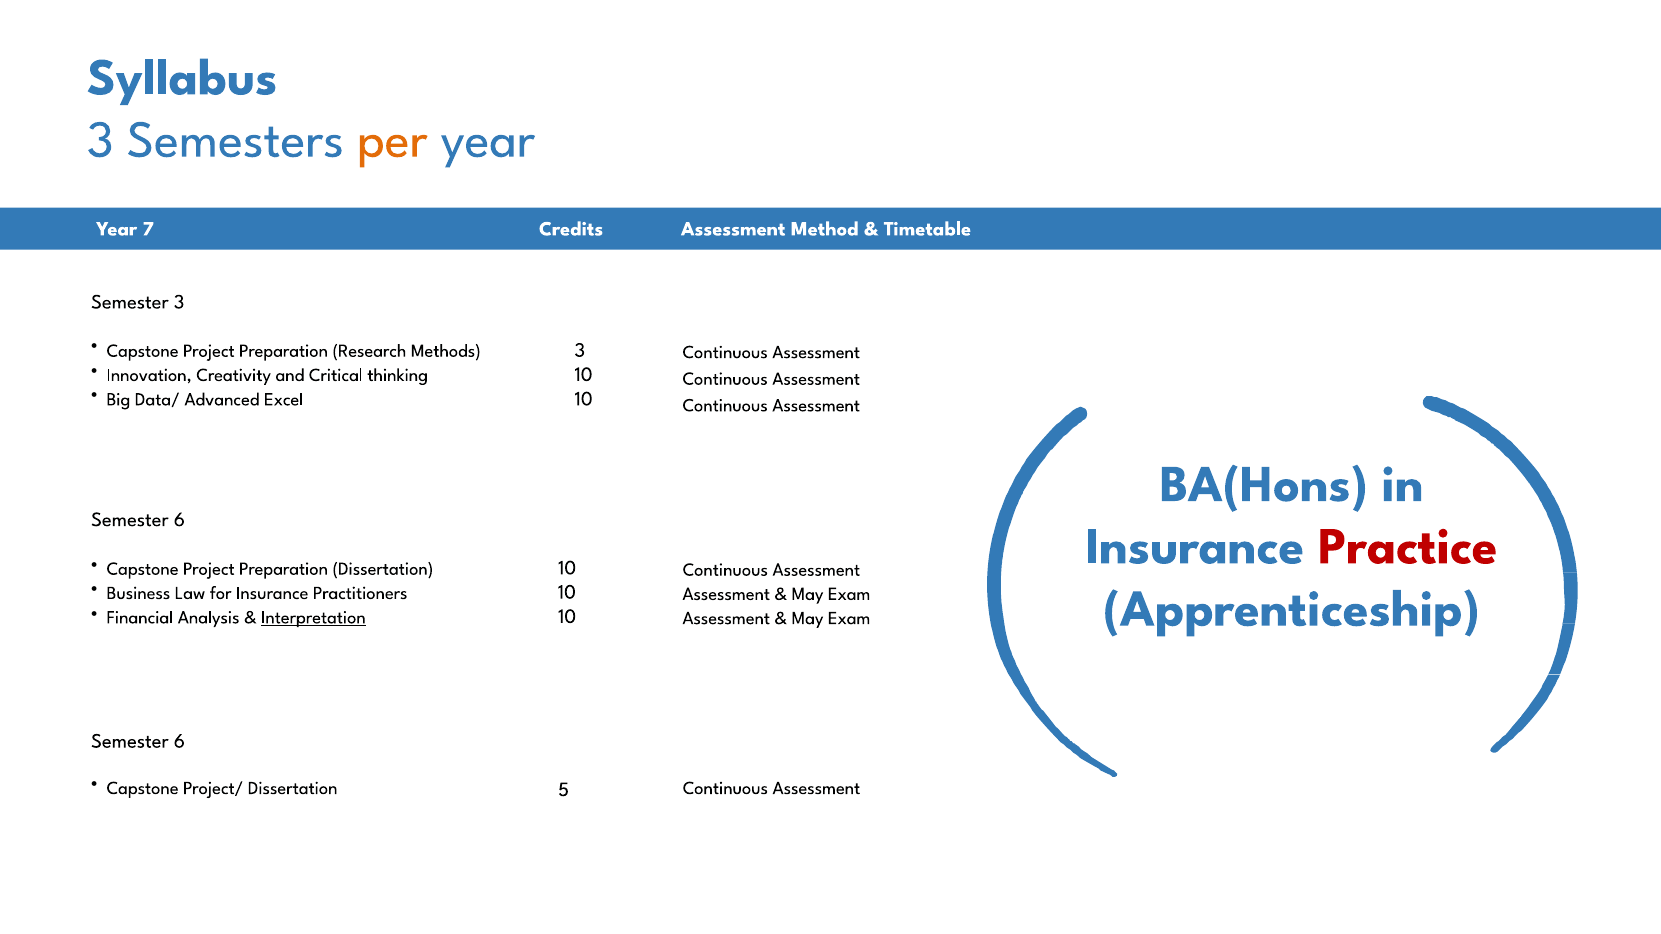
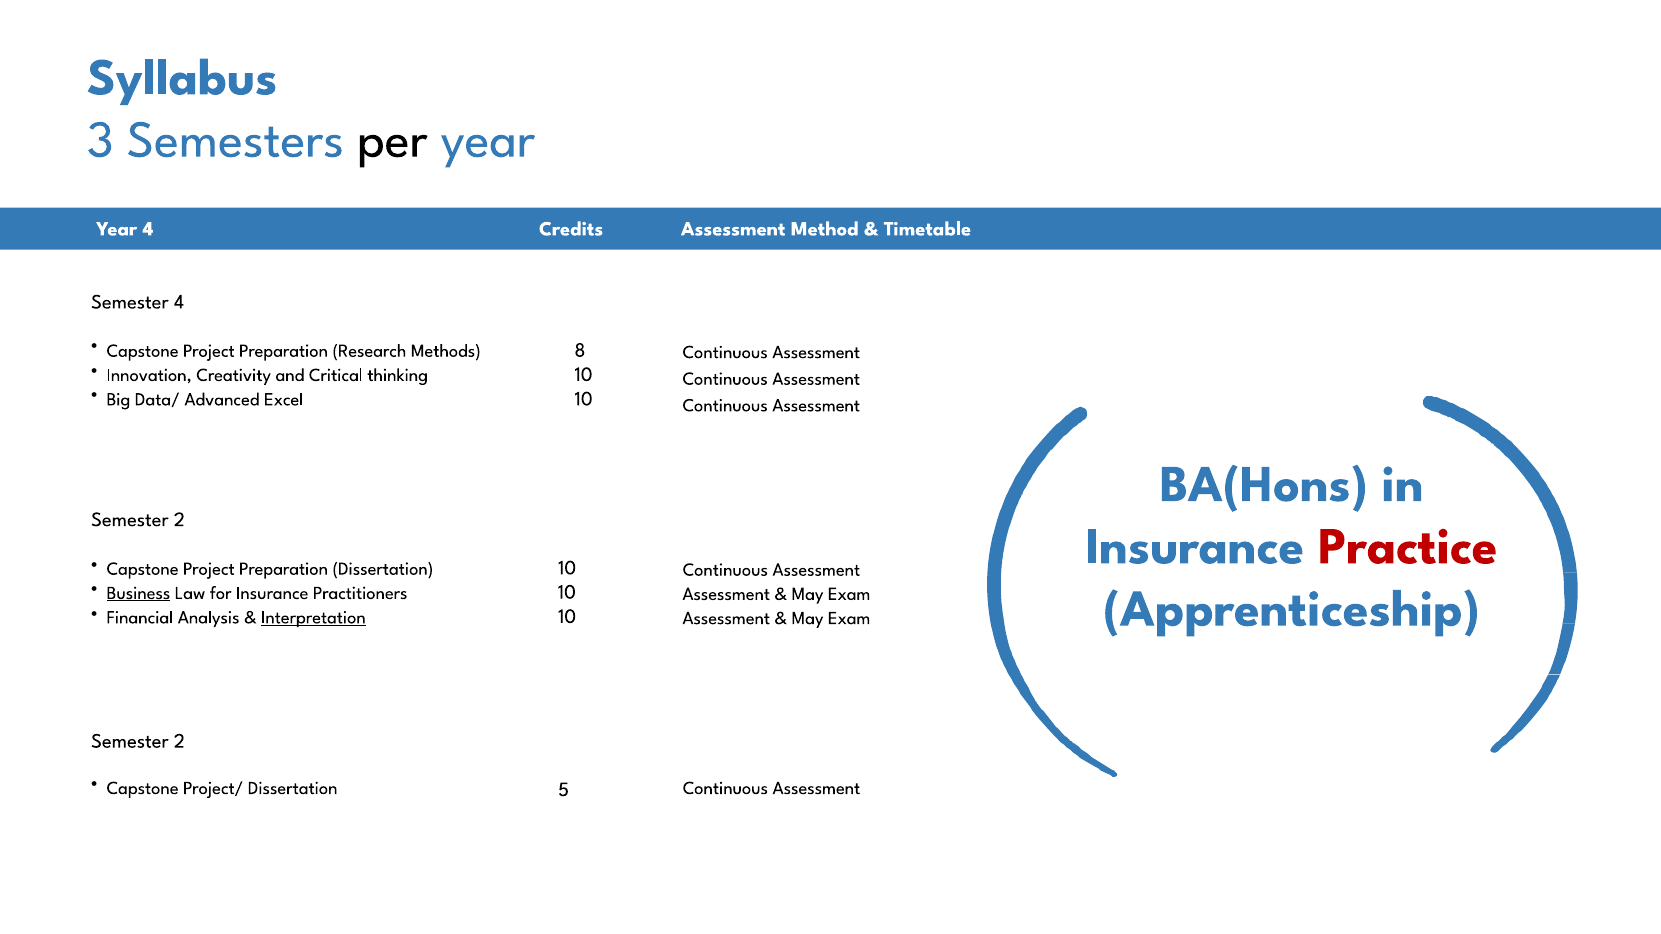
per colour: orange -> black (392, 140)
Year 7: 7 -> 4 (148, 229)
Semester 3: 3 -> 4 (179, 302)
Methods 3: 3 -> 8 (580, 350)
6: 6 -> 2 (179, 520)
Business underline: none -> present (138, 593)
6: 6 -> 2 (179, 741)
